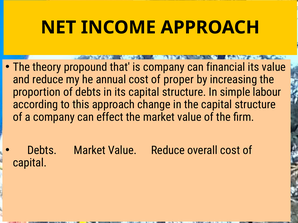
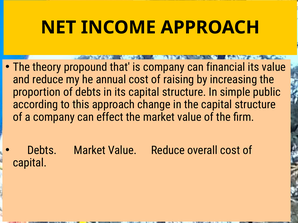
proper: proper -> raising (179, 80)
labour: labour -> public (267, 92)
